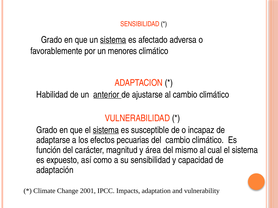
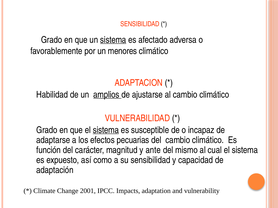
anterior: anterior -> amplios (106, 95)
área: área -> ante (153, 150)
